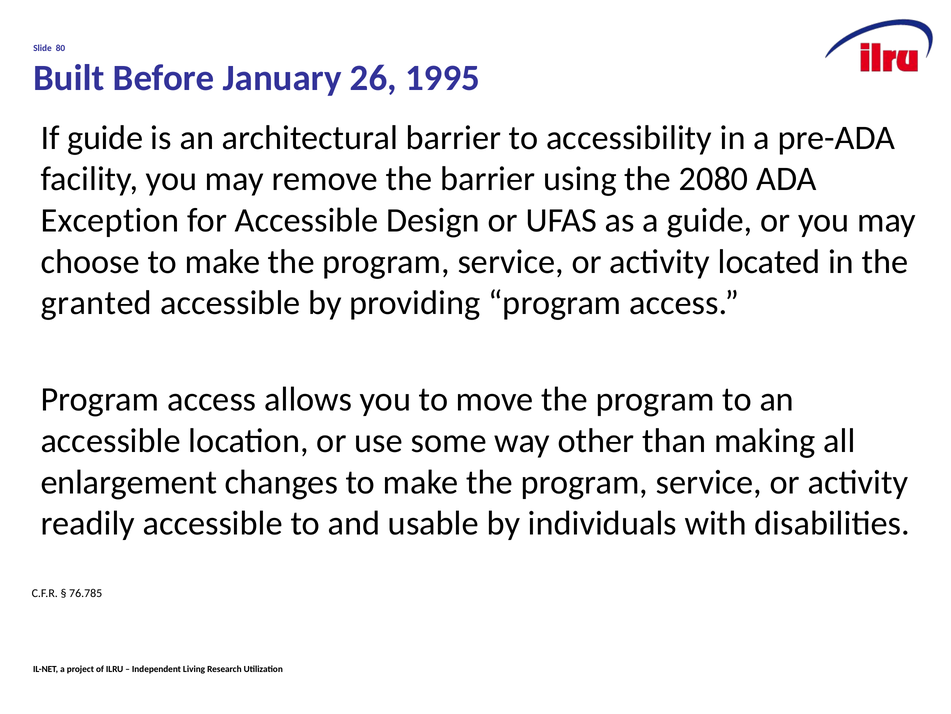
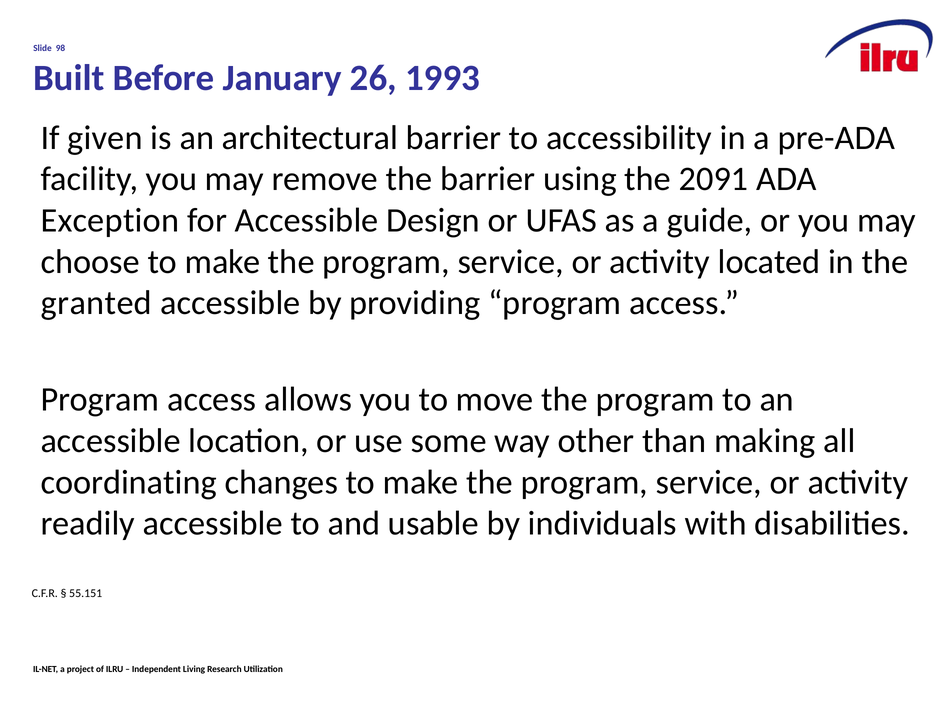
80: 80 -> 98 (60, 48)
1995: 1995 -> 1993 (443, 78)
If guide: guide -> given (105, 138)
2080: 2080 -> 2091 (714, 179)
enlargement: enlargement -> coordinating (129, 482)
76.785: 76.785 -> 55.151 (86, 593)
